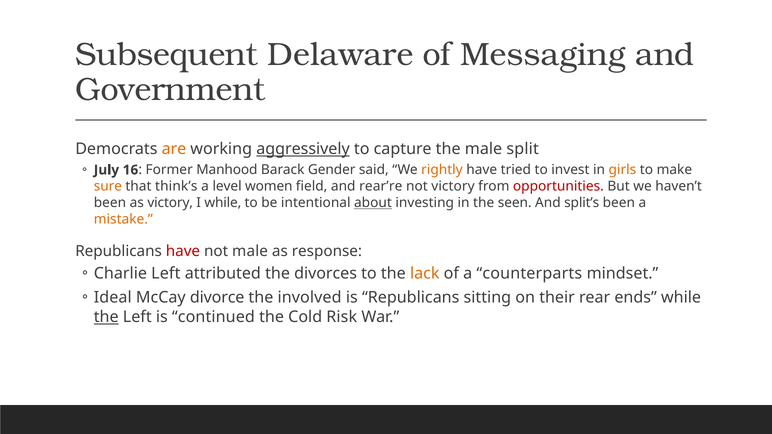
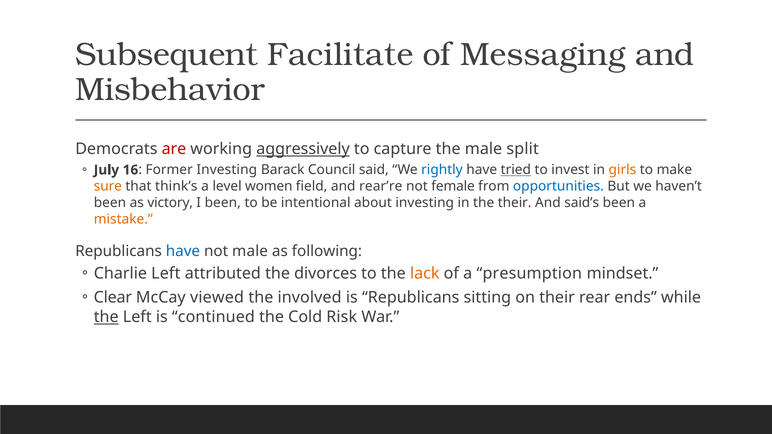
Delaware: Delaware -> Facilitate (340, 55)
Government: Government -> Misbehavior (170, 90)
are colour: orange -> red (174, 149)
Former Manhood: Manhood -> Investing (227, 170)
Gender: Gender -> Council (332, 170)
rightly colour: orange -> blue (442, 170)
tried underline: none -> present (516, 170)
not victory: victory -> female (453, 186)
opportunities colour: red -> blue (558, 186)
I while: while -> been (223, 203)
about underline: present -> none (373, 203)
the seen: seen -> their (515, 203)
split’s: split’s -> said’s (582, 203)
have colour: red -> blue (183, 251)
response: response -> following (327, 251)
counterparts: counterparts -> presumption (529, 274)
Ideal: Ideal -> Clear (113, 298)
divorce: divorce -> viewed (217, 298)
